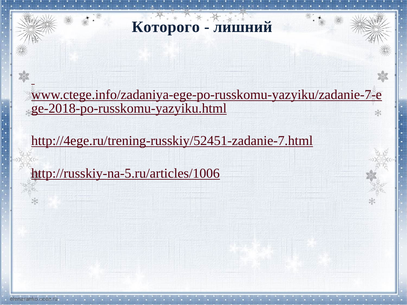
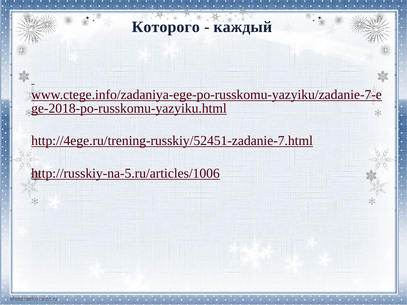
лишний: лишний -> каждый (243, 27)
